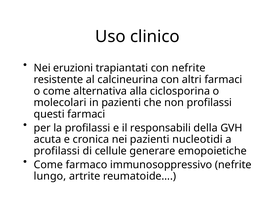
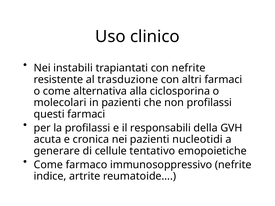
eruzioni: eruzioni -> instabili (73, 68)
calcineurina: calcineurina -> trasduzione (128, 80)
profilassi: profilassi -> generare (57, 151)
generare: generare -> tentativo (152, 151)
lungo: lungo -> indice (50, 176)
